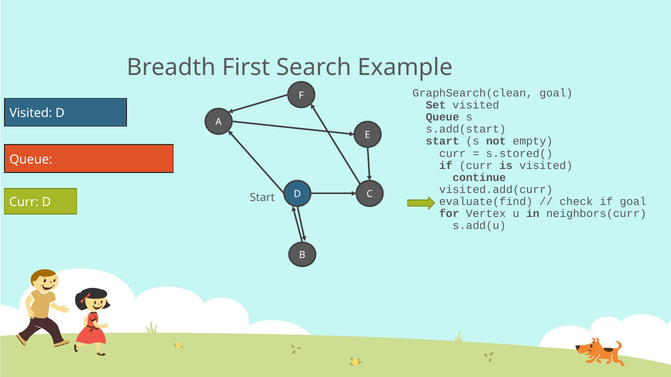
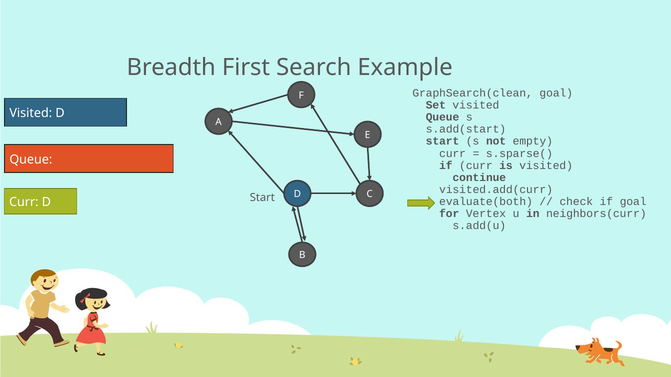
s.stored(: s.stored( -> s.sparse( (519, 154)
evaluate(find: evaluate(find -> evaluate(both (486, 202)
